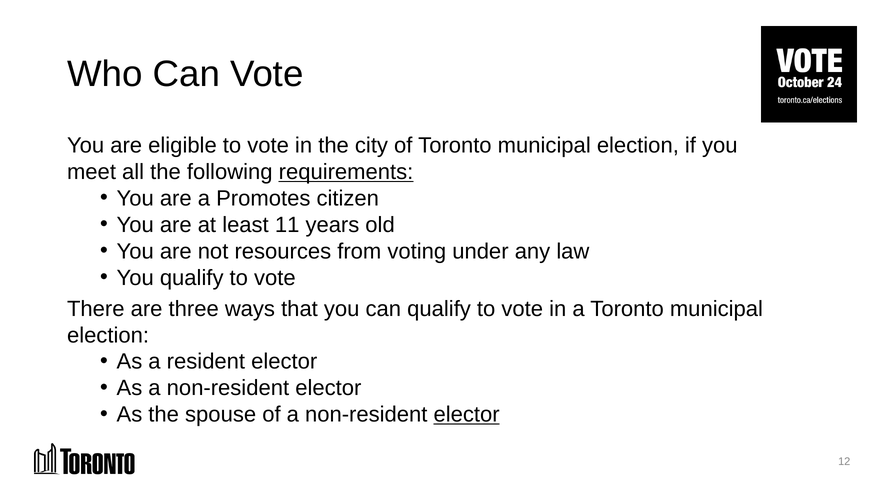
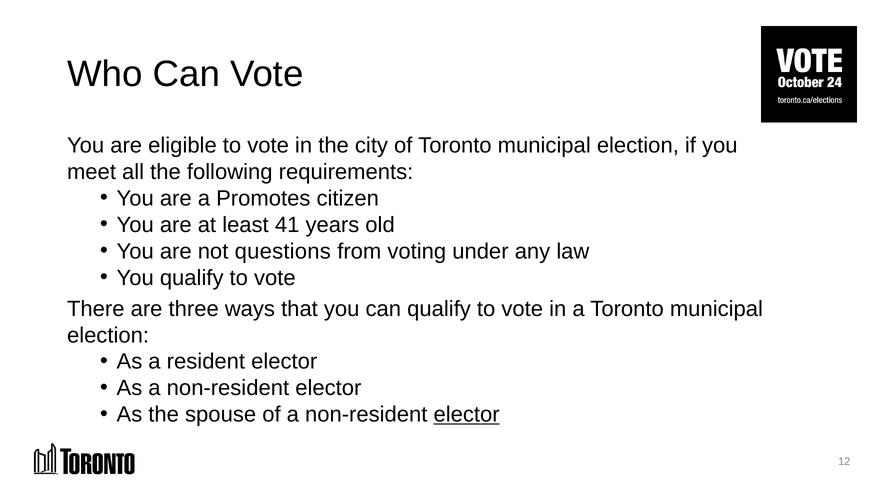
requirements underline: present -> none (346, 172)
11: 11 -> 41 (287, 225)
resources: resources -> questions (283, 251)
